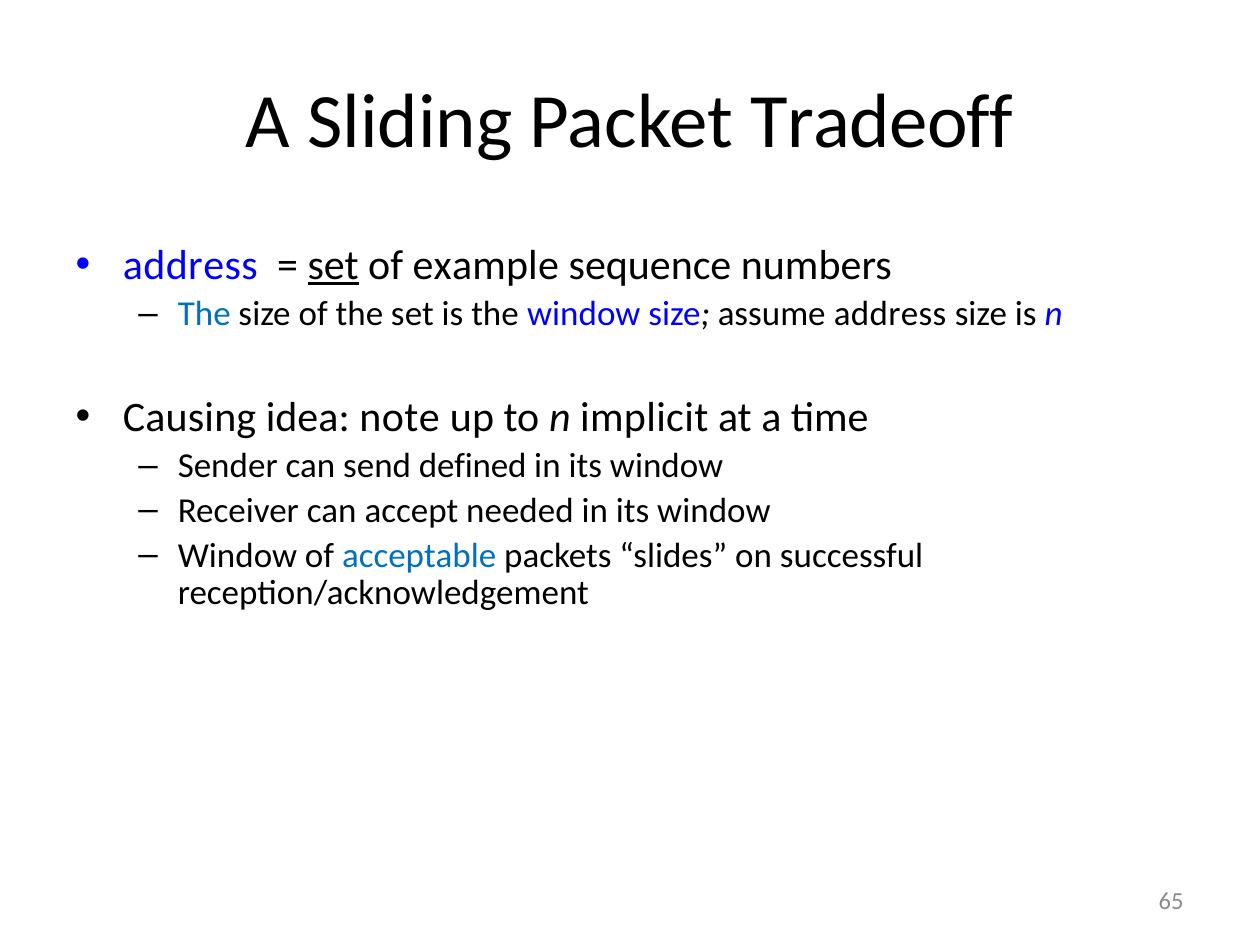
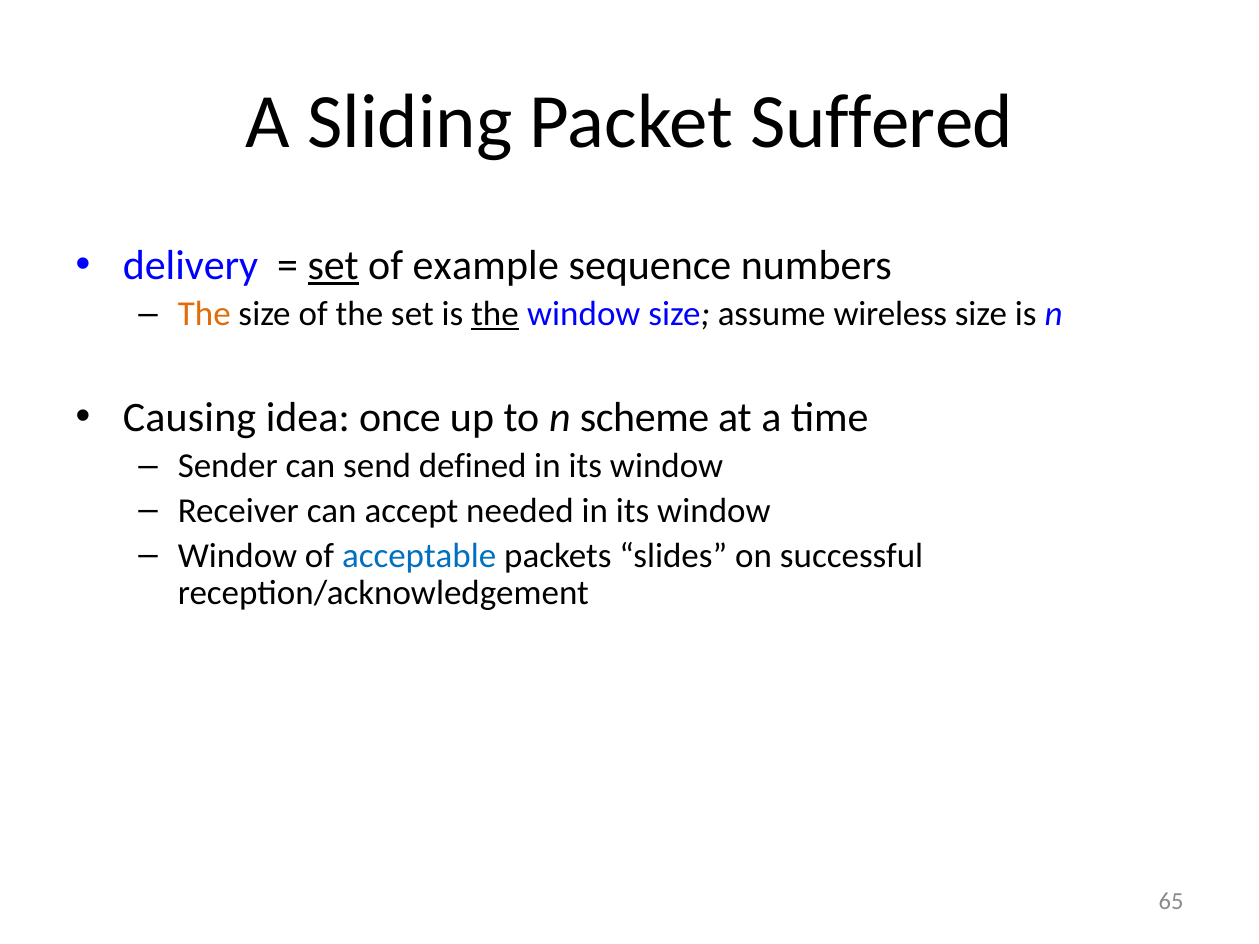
Tradeoff: Tradeoff -> Suffered (882, 122)
address: address -> delivery (190, 265)
The colour: blue -> orange (204, 314)
the underline: none -> present (495, 314)
assume address: address -> wireless (890, 314)
note: note -> once (400, 418)
implicit: implicit -> scheme (645, 418)
